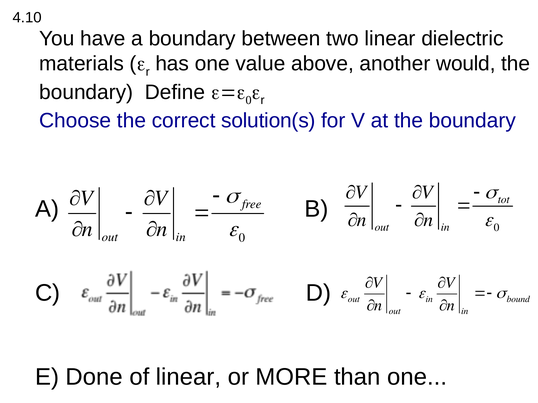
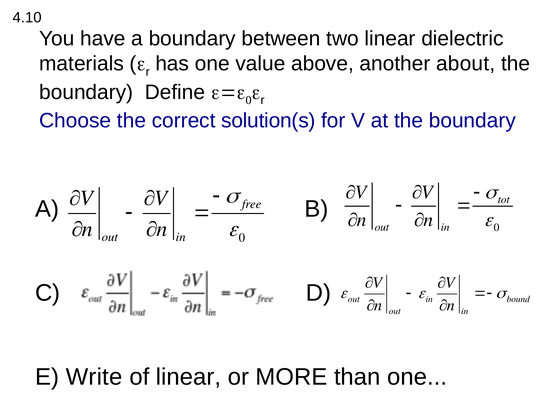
would: would -> about (466, 64)
Done: Done -> Write (94, 378)
